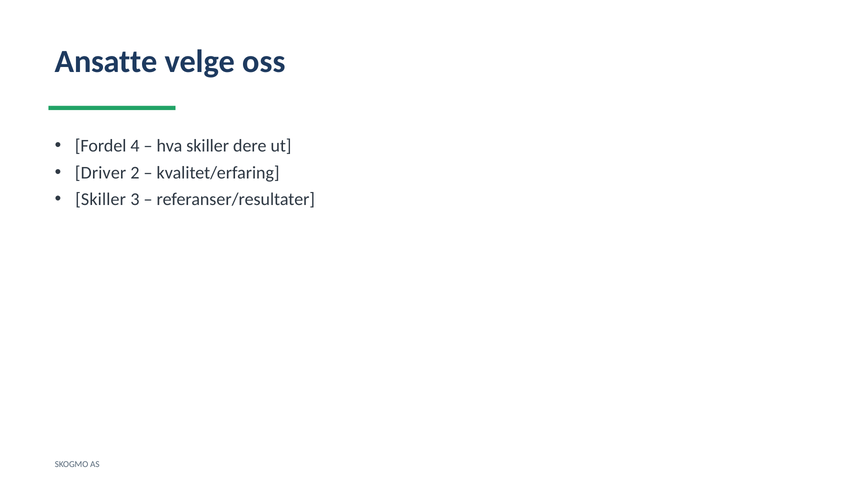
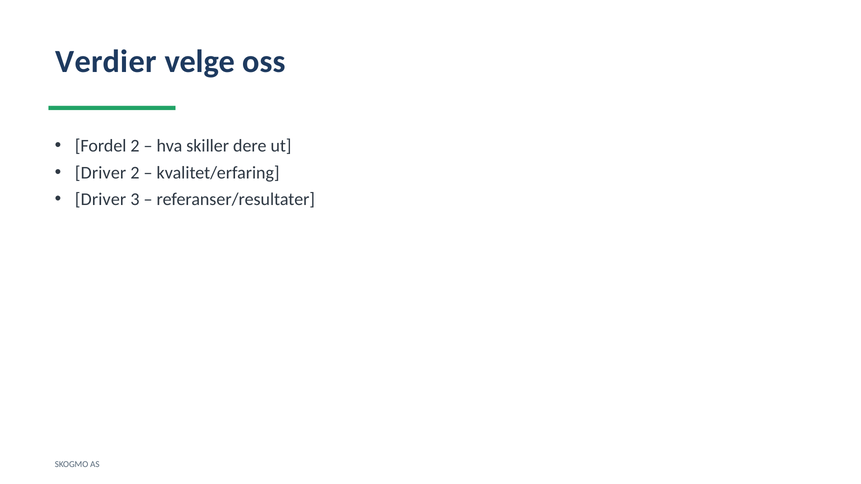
Ansatte: Ansatte -> Verdier (106, 61)
Fordel 4: 4 -> 2 (135, 146)
Skiller: Skiller -> Driver (101, 200)
